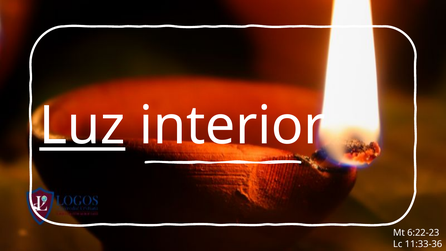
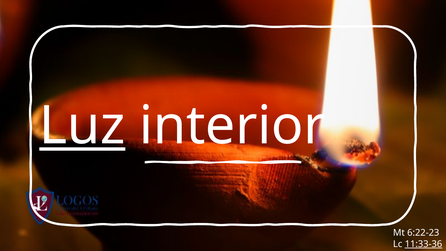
11:33-36 underline: none -> present (423, 244)
